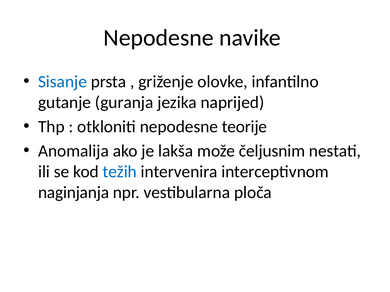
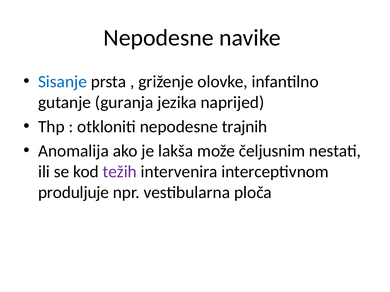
teorije: teorije -> trajnih (244, 127)
težih colour: blue -> purple (120, 172)
naginjanja: naginjanja -> produljuje (74, 193)
